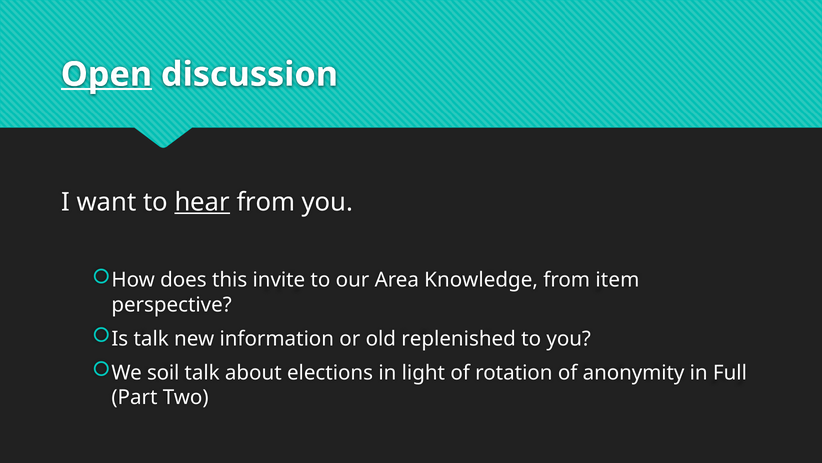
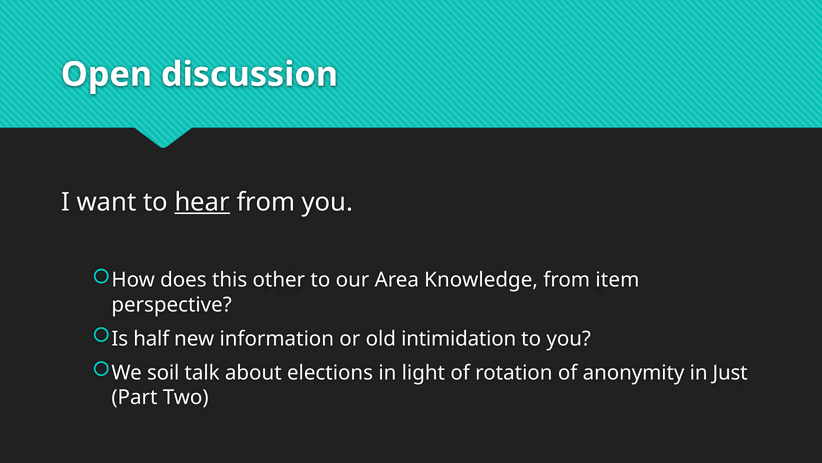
Open underline: present -> none (106, 74)
invite: invite -> other (279, 280)
Is talk: talk -> half (151, 338)
replenished: replenished -> intimidation (459, 338)
Full: Full -> Just (730, 372)
